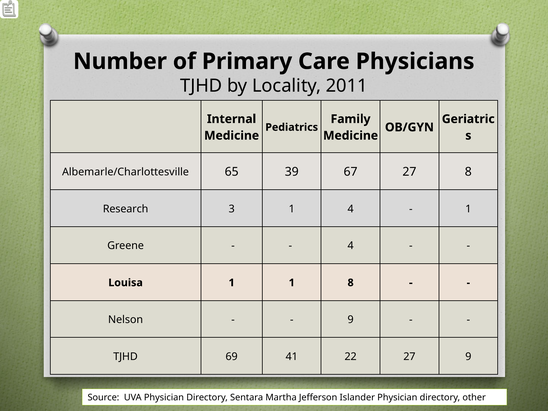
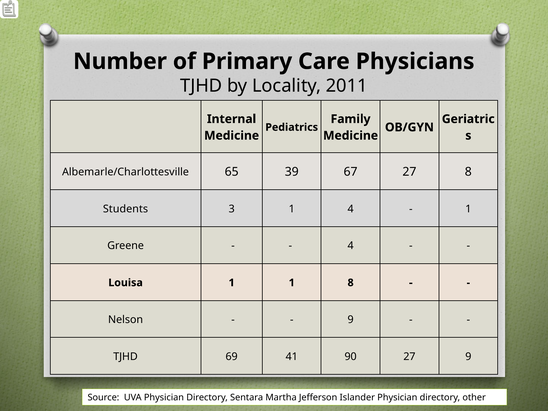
Research: Research -> Students (126, 209)
22: 22 -> 90 (351, 357)
